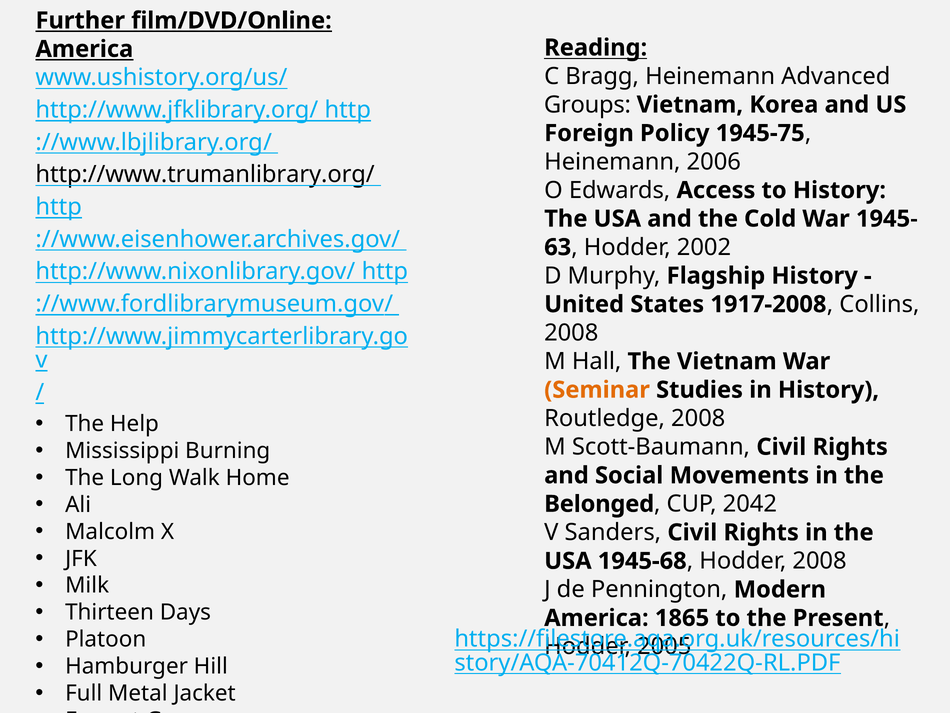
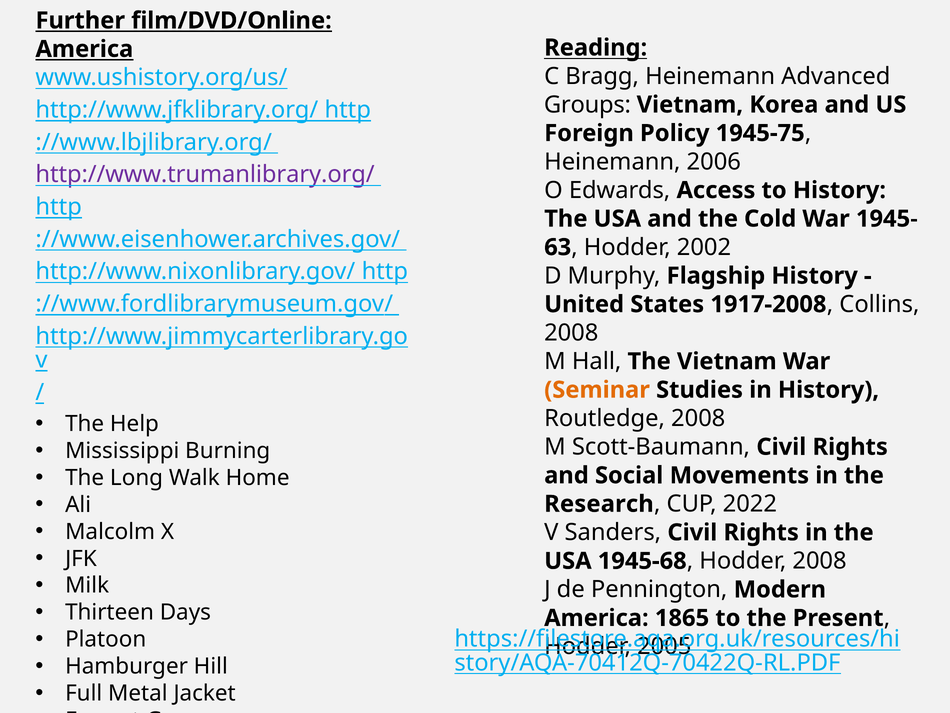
http://www.trumanlibrary.org/ colour: black -> purple (205, 174)
Belonged: Belonged -> Research (599, 504)
2042: 2042 -> 2022 (750, 504)
